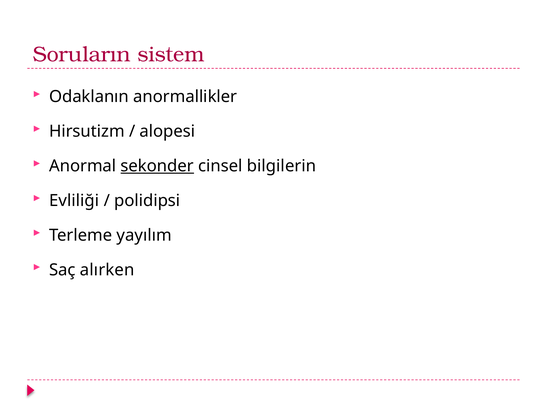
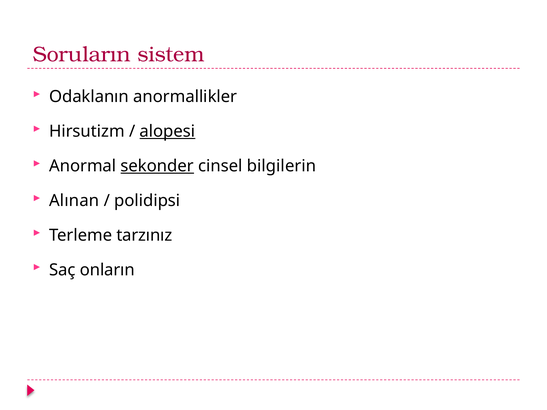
alopesi underline: none -> present (167, 131)
Evliliği: Evliliği -> Alınan (74, 201)
yayılım: yayılım -> tarzınız (144, 235)
alırken: alırken -> onların (107, 270)
